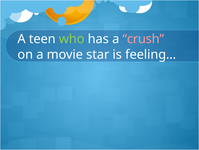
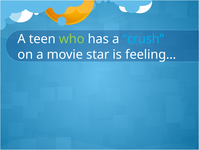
crush colour: pink -> light blue (143, 39)
